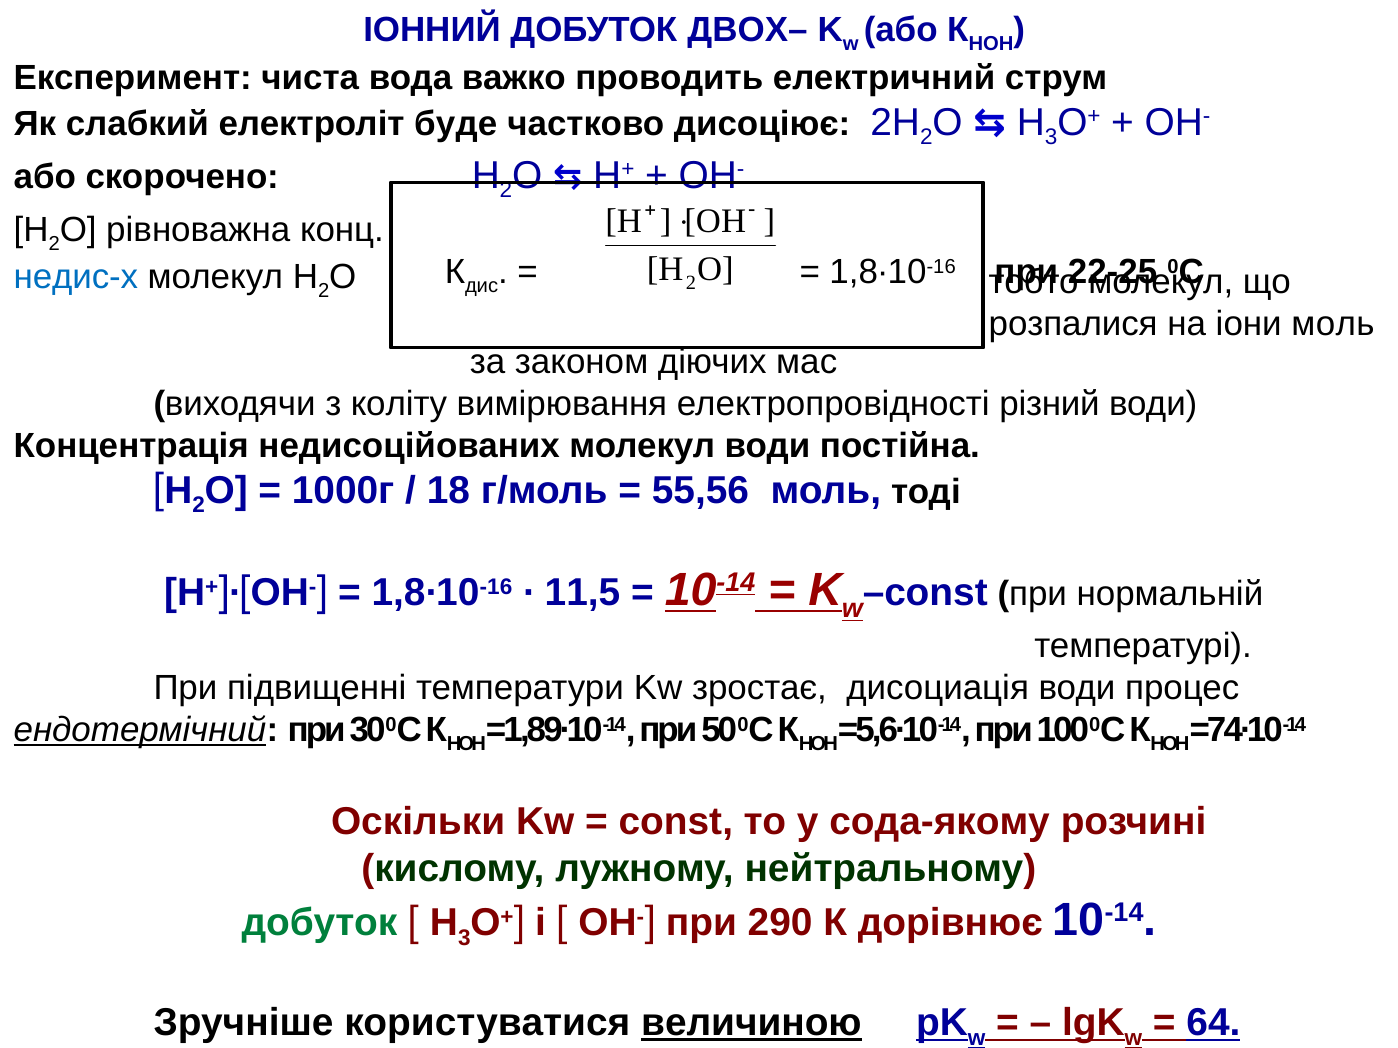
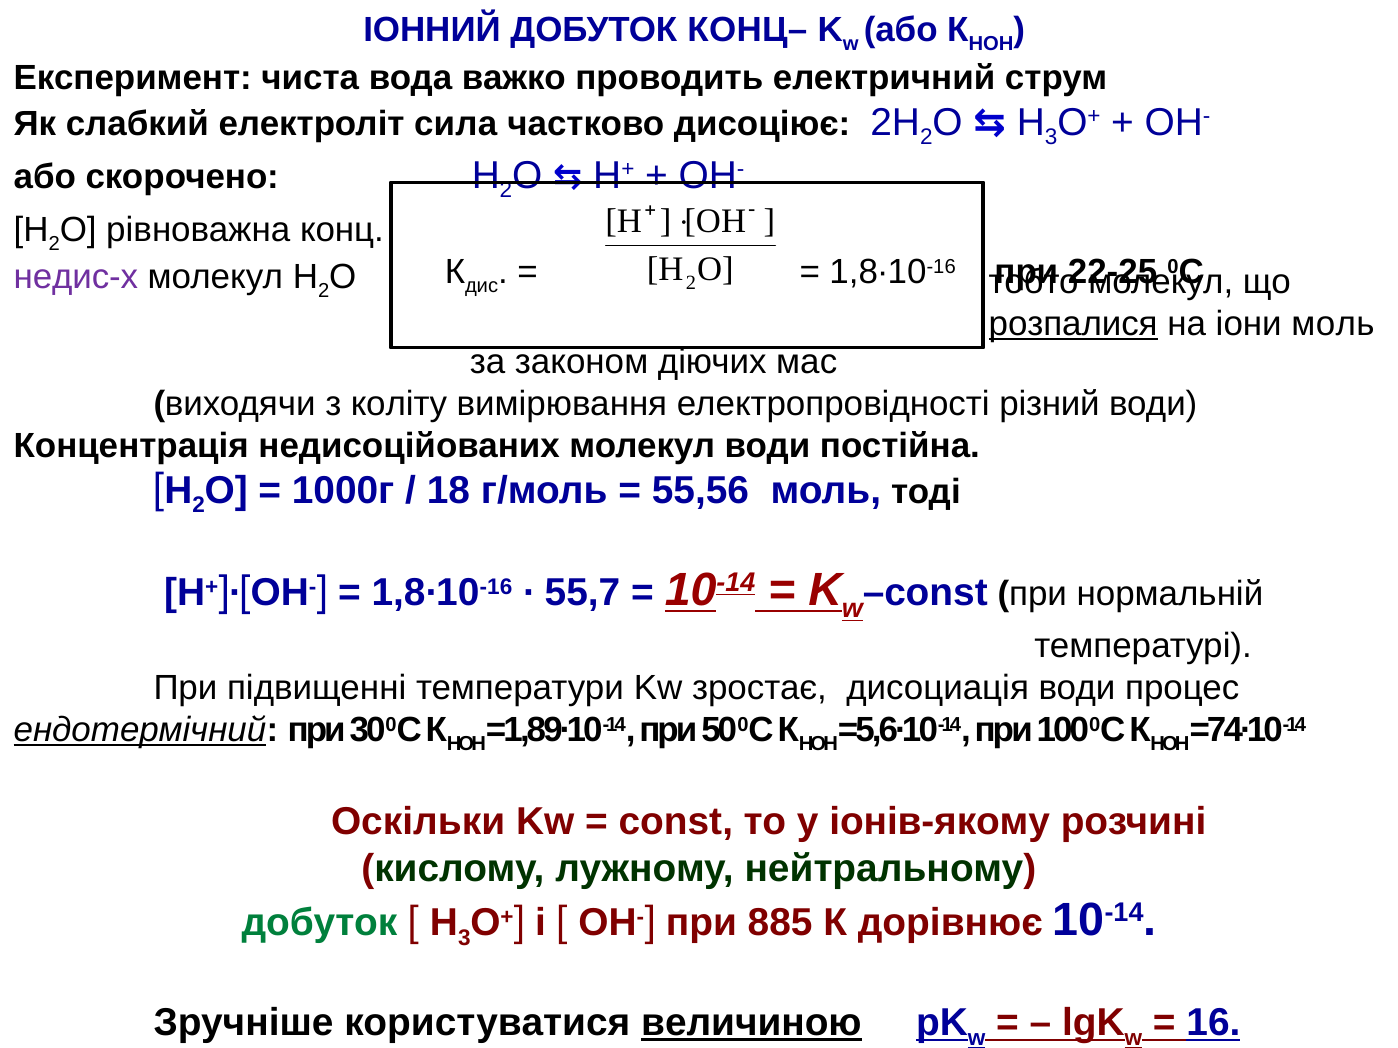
ДВОХ–: ДВОХ– -> КОНЦ– (747, 30)
буде: буде -> сила (456, 124)
недис-х colour: blue -> purple (76, 278)
розпалися underline: none -> present (1073, 324)
11,5: 11,5 -> 55,7 (583, 593)
сода-якому: сода-якому -> іонів-якому (940, 823)
290: 290 -> 885 (780, 924)
64: 64 -> 16 (1213, 1023)
